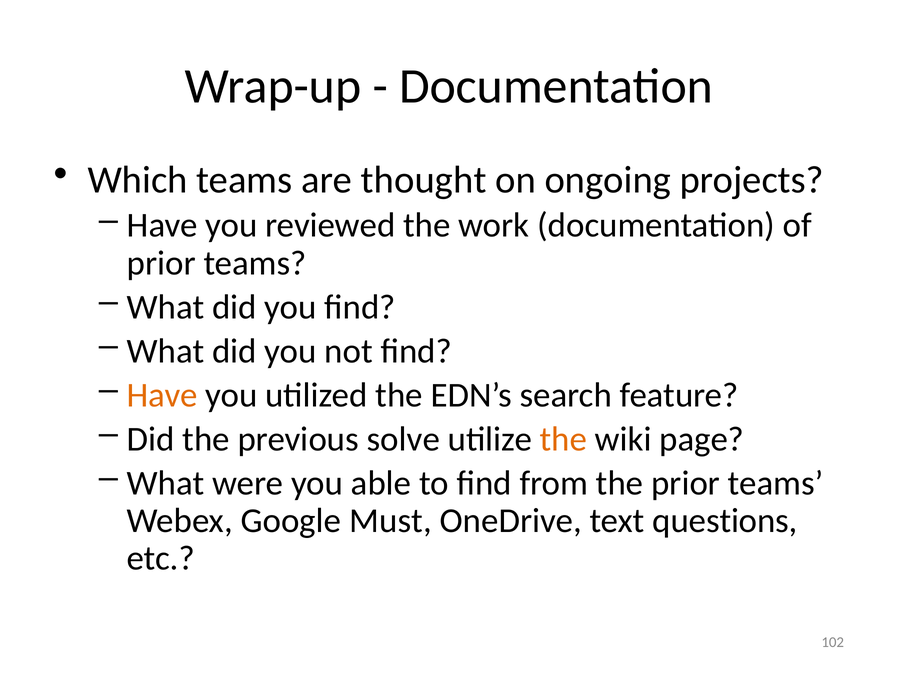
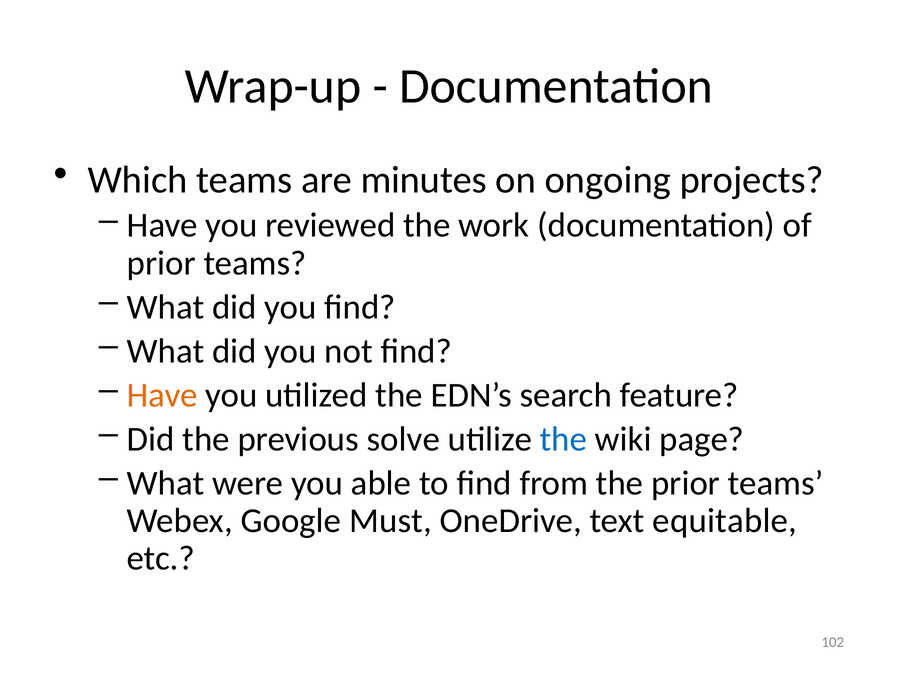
thought: thought -> minutes (424, 180)
the colour: orange -> blue (563, 439)
questions: questions -> equitable (725, 521)
